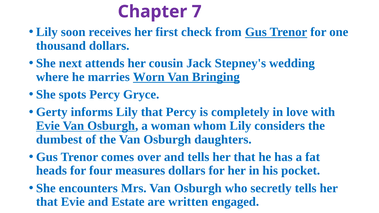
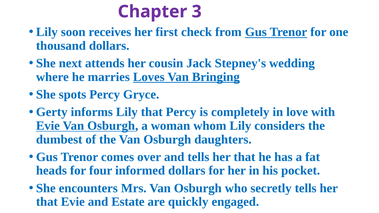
7: 7 -> 3 (197, 12)
Worn: Worn -> Loves (149, 77)
measures: measures -> informed (140, 171)
written: written -> quickly (188, 202)
